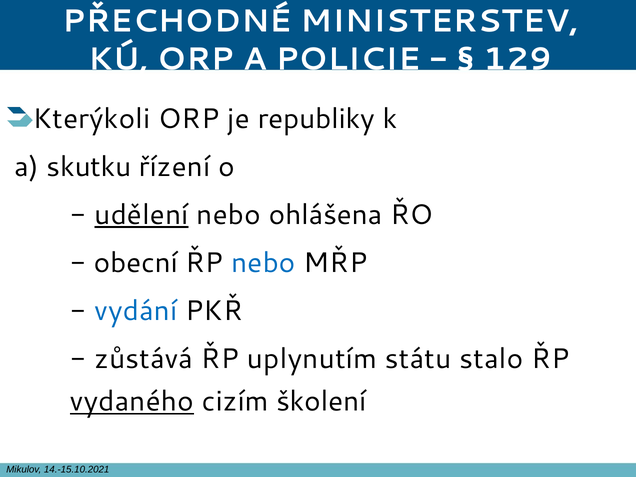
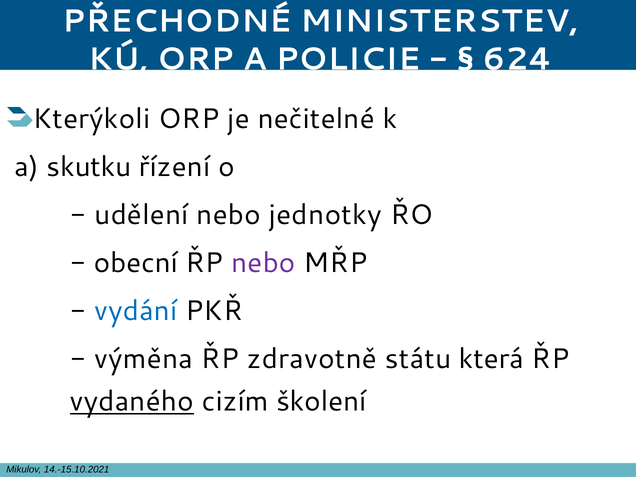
129: 129 -> 624 (518, 59)
republiky: republiky -> nečitelné (316, 119)
udělení underline: present -> none (142, 215)
ohlášena: ohlášena -> jednotky (325, 215)
nebo colour: blue -> purple (263, 263)
zůstává: zůstává -> výměna (144, 359)
uplynutím: uplynutím -> zdravotně (312, 359)
stalo: stalo -> která (491, 359)
